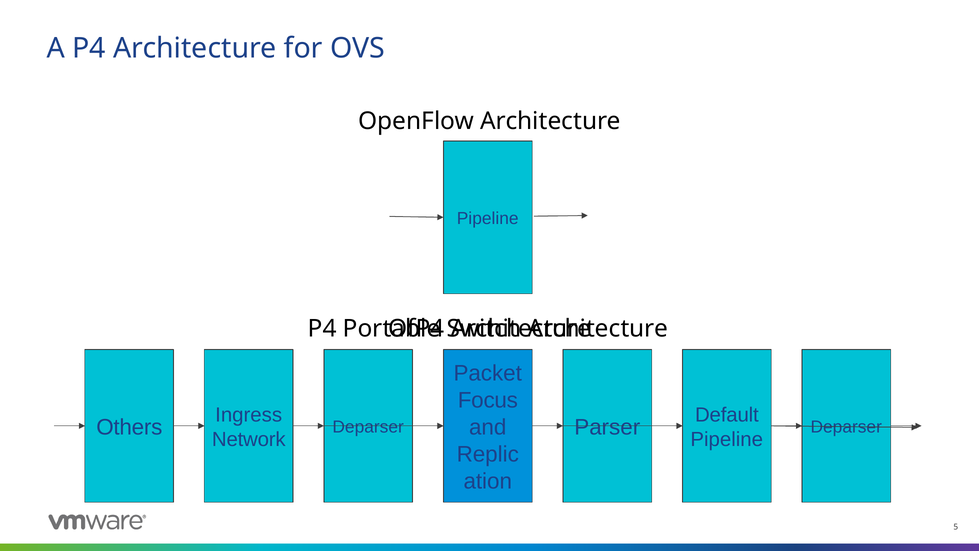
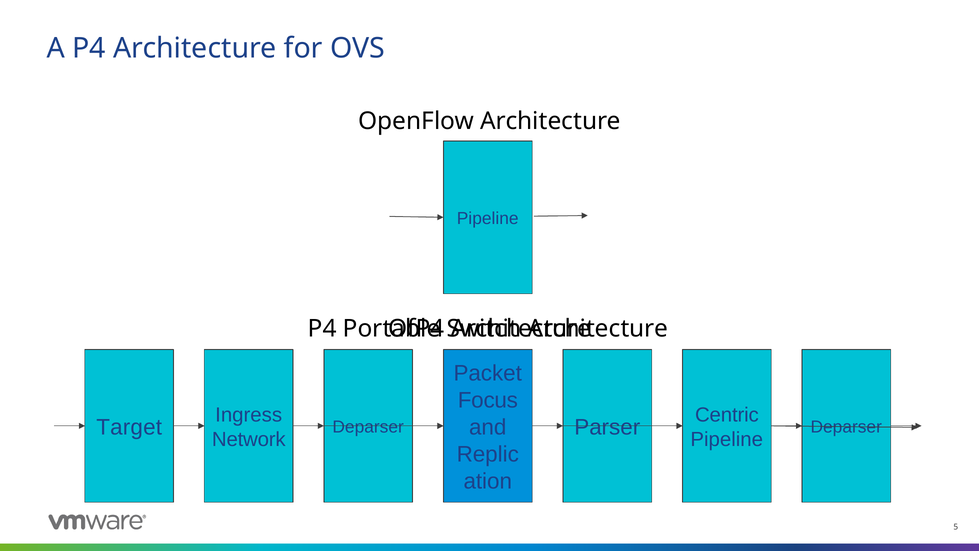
Default: Default -> Centric (727, 415)
Others: Others -> Target (129, 427)
